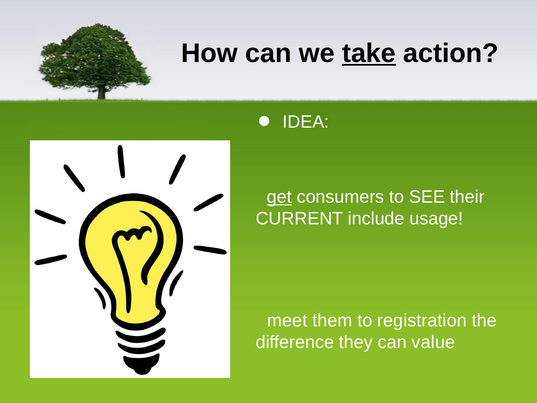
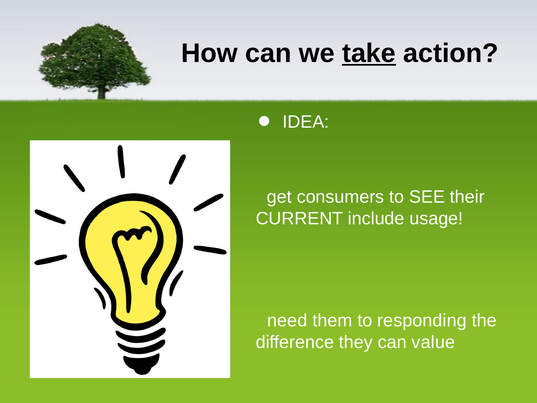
get underline: present -> none (279, 197)
meet: meet -> need (287, 320)
registration: registration -> responding (422, 320)
